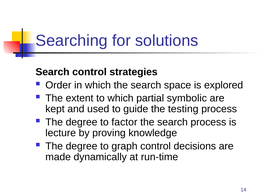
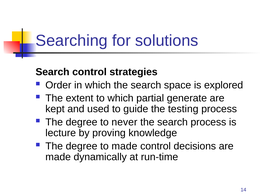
symbolic: symbolic -> generate (187, 98)
factor: factor -> never (124, 122)
to graph: graph -> made (124, 146)
